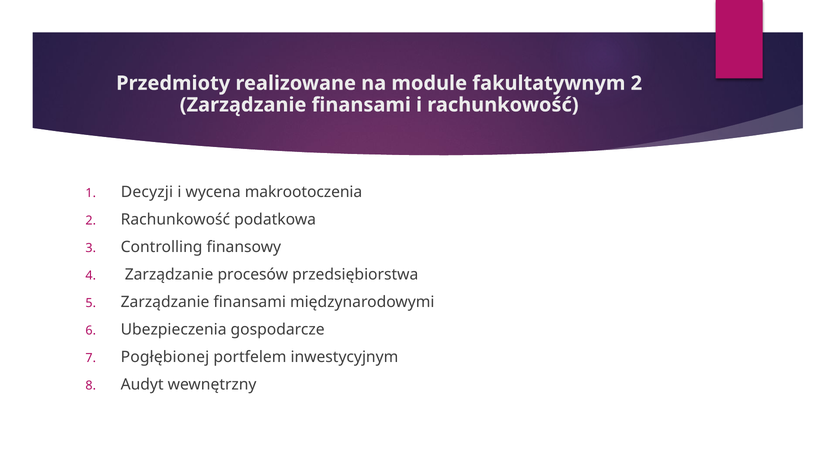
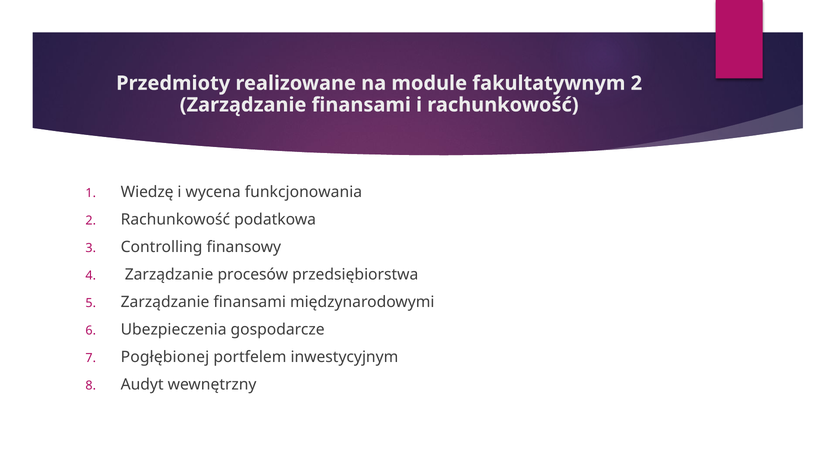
Decyzji: Decyzji -> Wiedzę (147, 192)
makrootoczenia: makrootoczenia -> funkcjonowania (303, 192)
